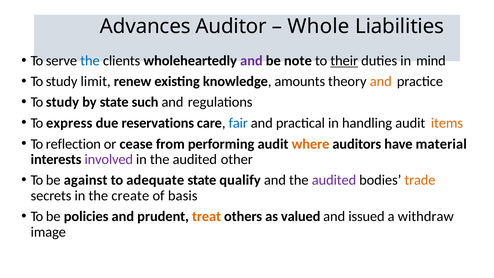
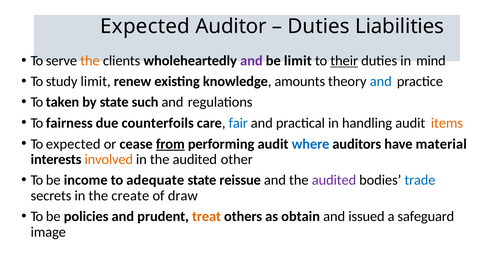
Advances: Advances -> Expected (145, 26)
Whole: Whole -> Duties (319, 26)
the colour: blue -> orange (90, 61)
be note: note -> limit (298, 61)
and colour: orange -> blue (381, 81)
study: study -> taken (63, 102)
express: express -> fairness (69, 123)
reservations: reservations -> counterfoils (158, 123)
To reflection: reflection -> expected (73, 144)
from underline: none -> present (170, 144)
where colour: orange -> blue (311, 144)
involved colour: purple -> orange (109, 159)
against: against -> income (86, 180)
qualify: qualify -> reissue (240, 180)
trade colour: orange -> blue (420, 180)
basis: basis -> draw (183, 196)
valued: valued -> obtain (301, 216)
withdraw: withdraw -> safeguard (426, 216)
